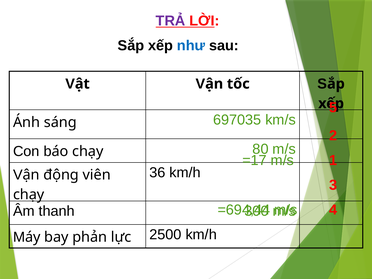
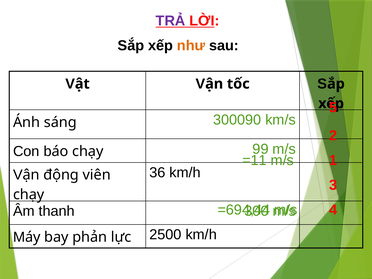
như colour: blue -> orange (191, 46)
697035: 697035 -> 300090 (237, 120)
80: 80 -> 99 (261, 149)
=17: =17 -> =11 (255, 160)
